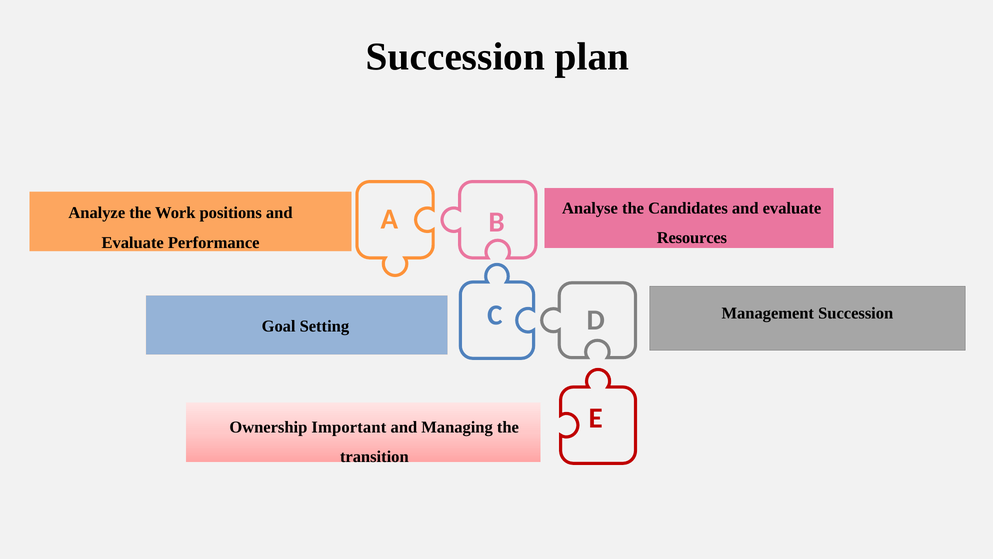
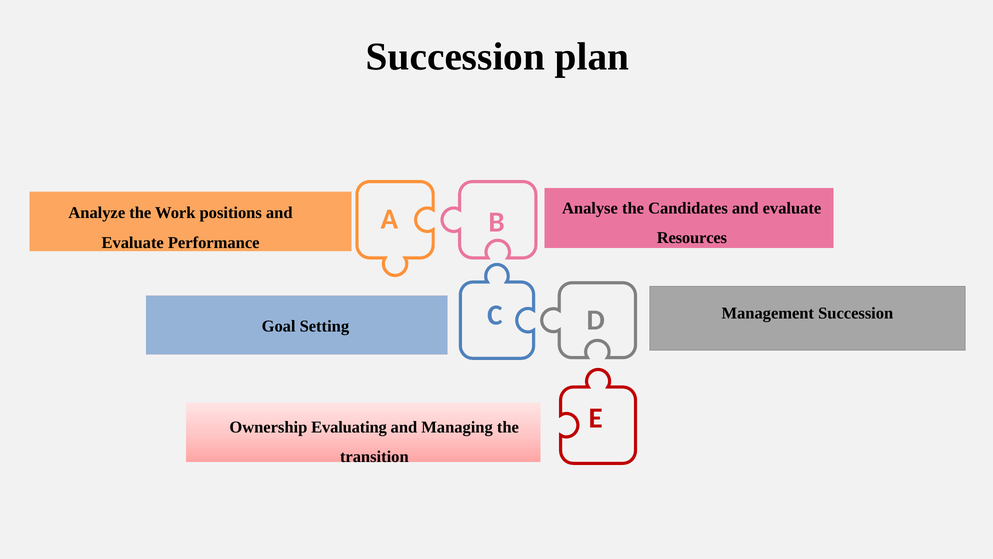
Important: Important -> Evaluating (349, 427)
